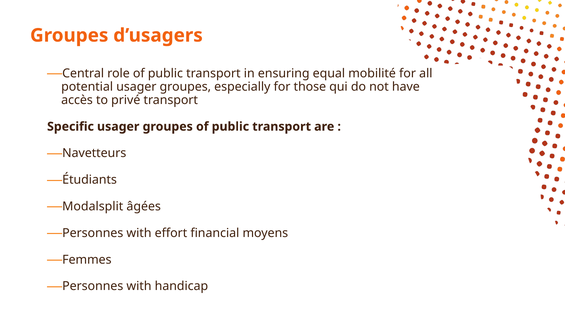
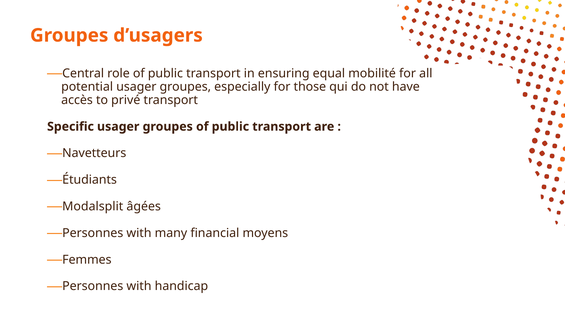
effort: effort -> many (171, 233)
